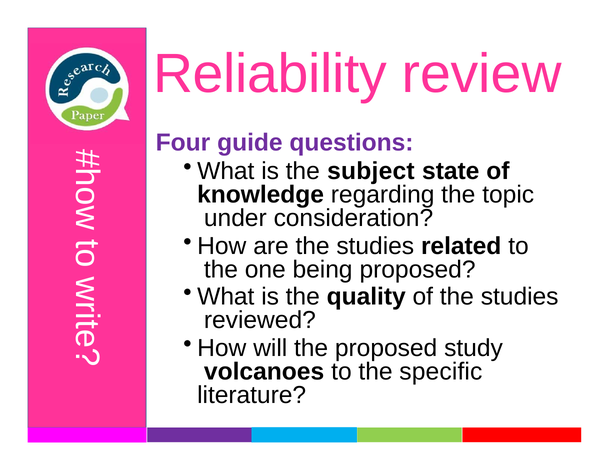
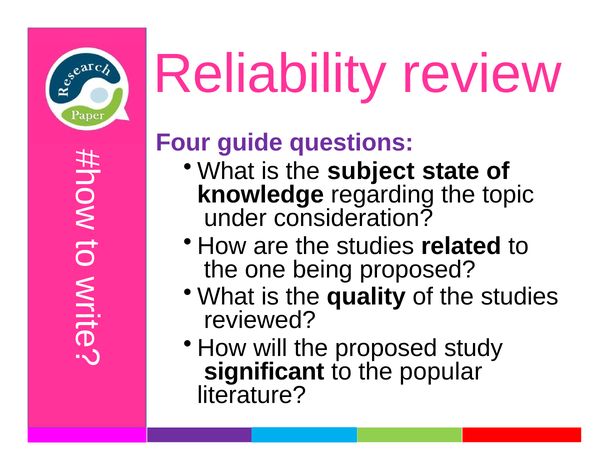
volcanoes: volcanoes -> significant (264, 372)
specific: specific -> popular (441, 372)
